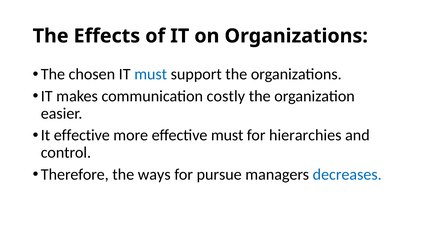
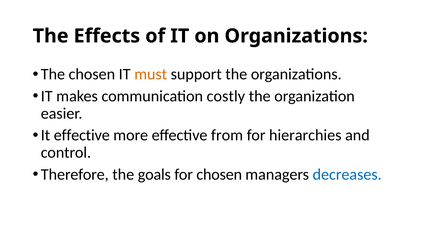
must colour: blue -> orange (151, 74)
effective must: must -> from (227, 136)
ways: ways -> goals (154, 175)
for pursue: pursue -> chosen (219, 175)
